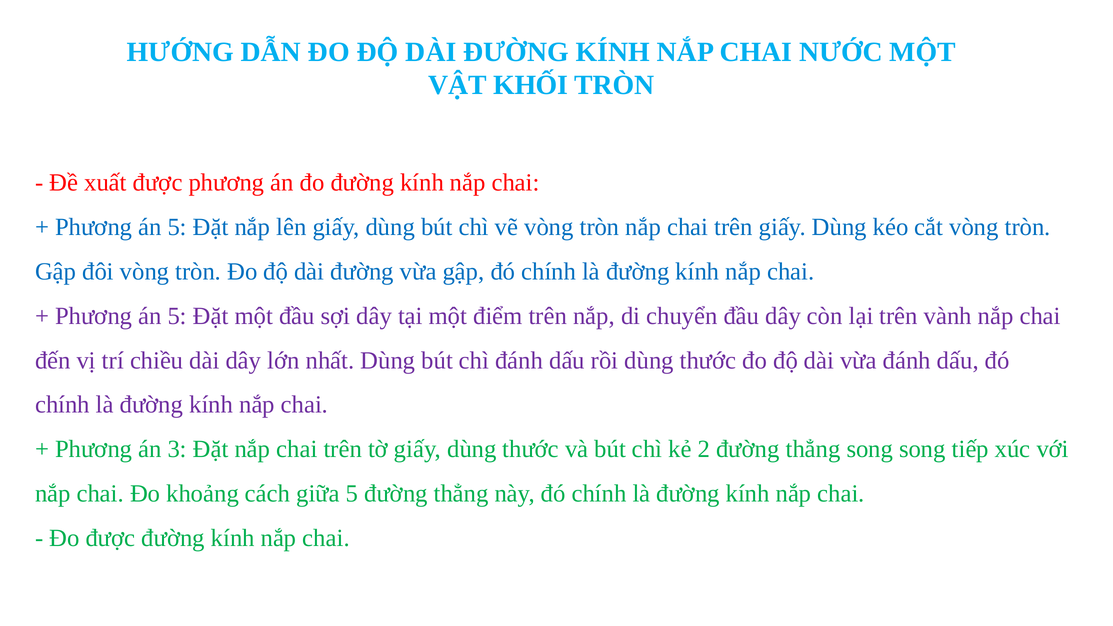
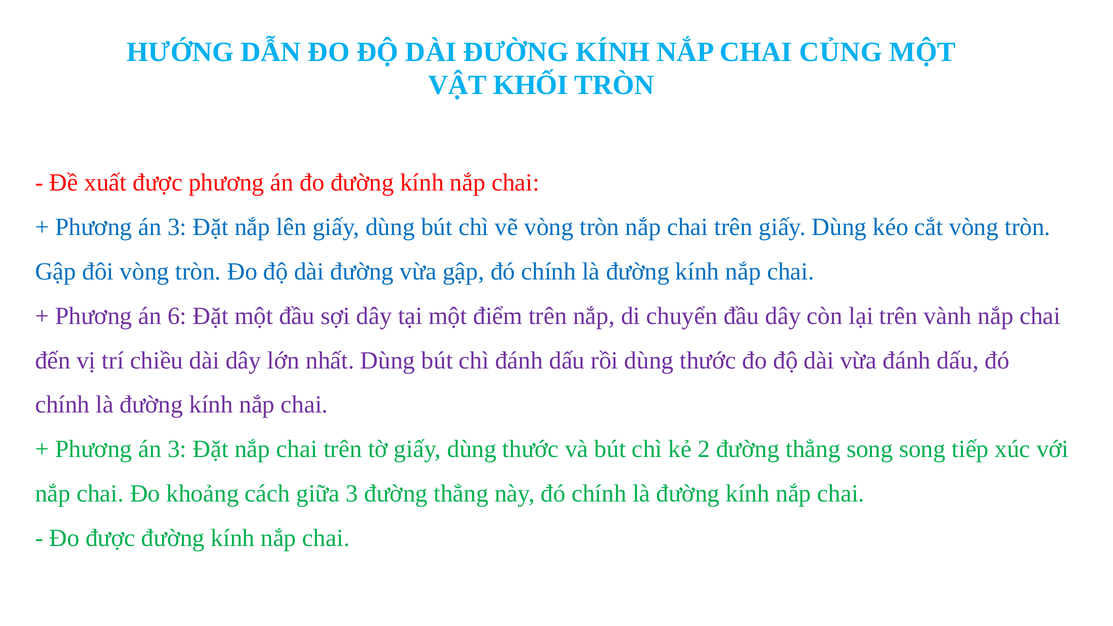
NƯỚC: NƯỚC -> CỦNG (841, 52)
5: 5 -> 3 (177, 227)
5: 5 -> 6 (177, 316)
giữa 5: 5 -> 3 (352, 494)
